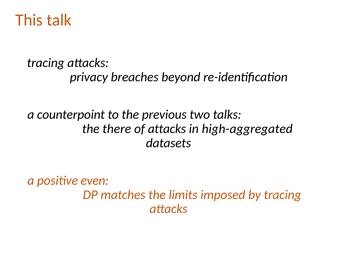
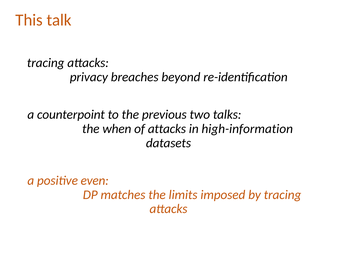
there: there -> when (117, 129)
high-aggregated: high-aggregated -> high-information (247, 129)
